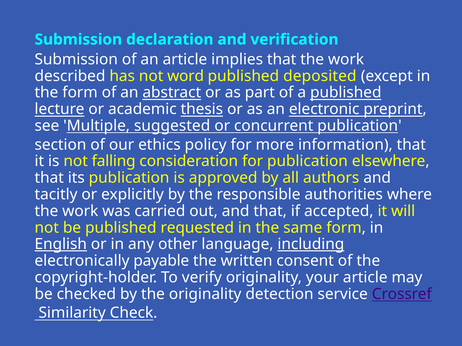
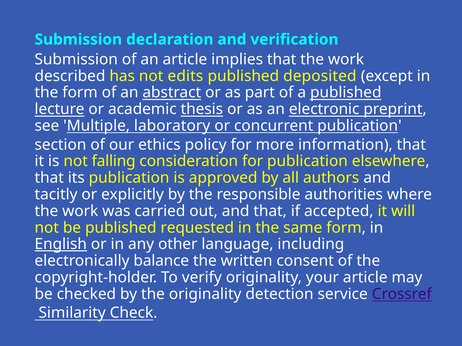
word: word -> edits (185, 76)
suggested: suggested -> laboratory (172, 126)
including underline: present -> none (311, 245)
payable: payable -> balance (161, 261)
